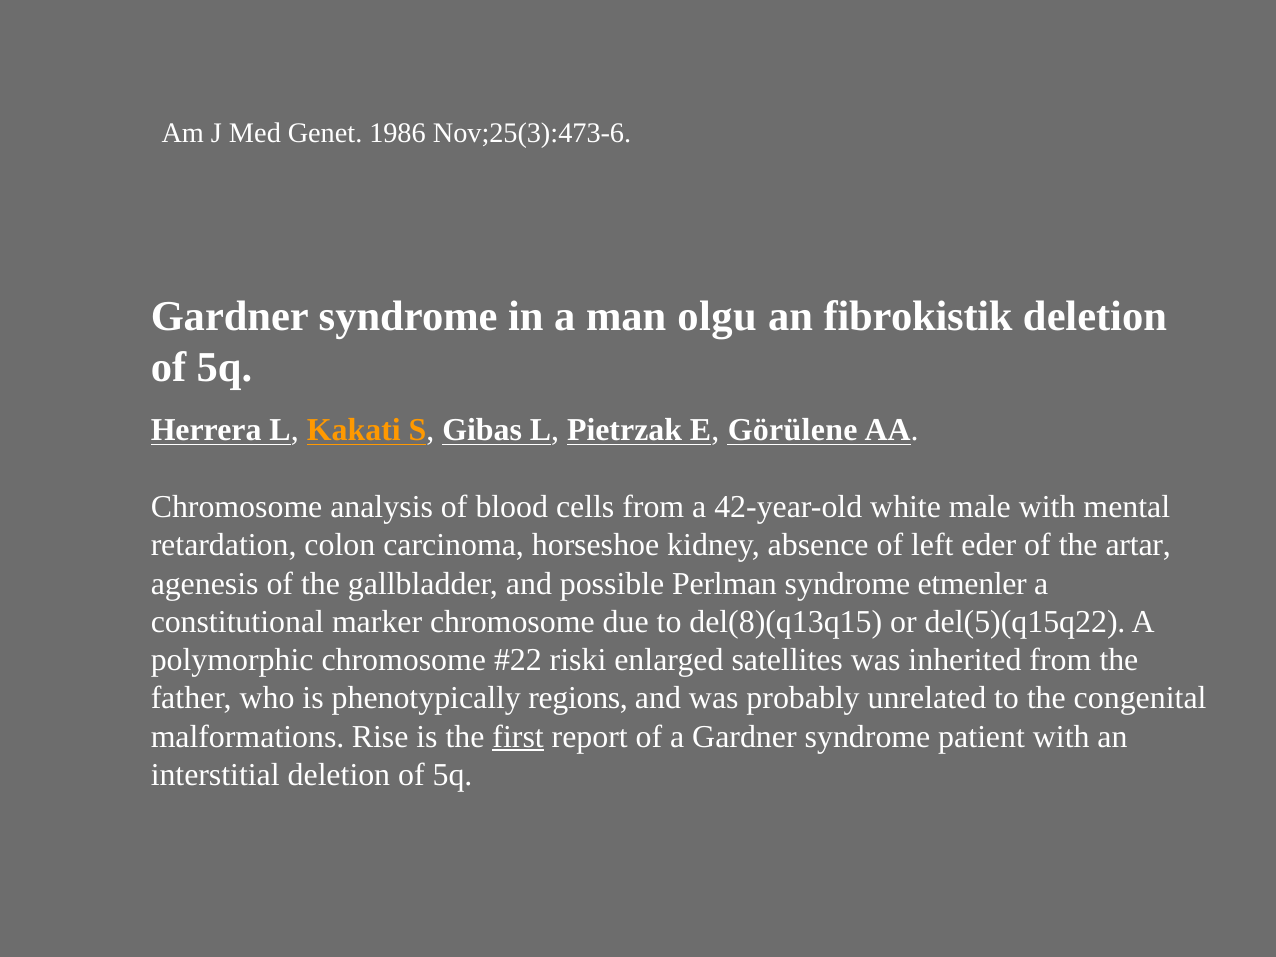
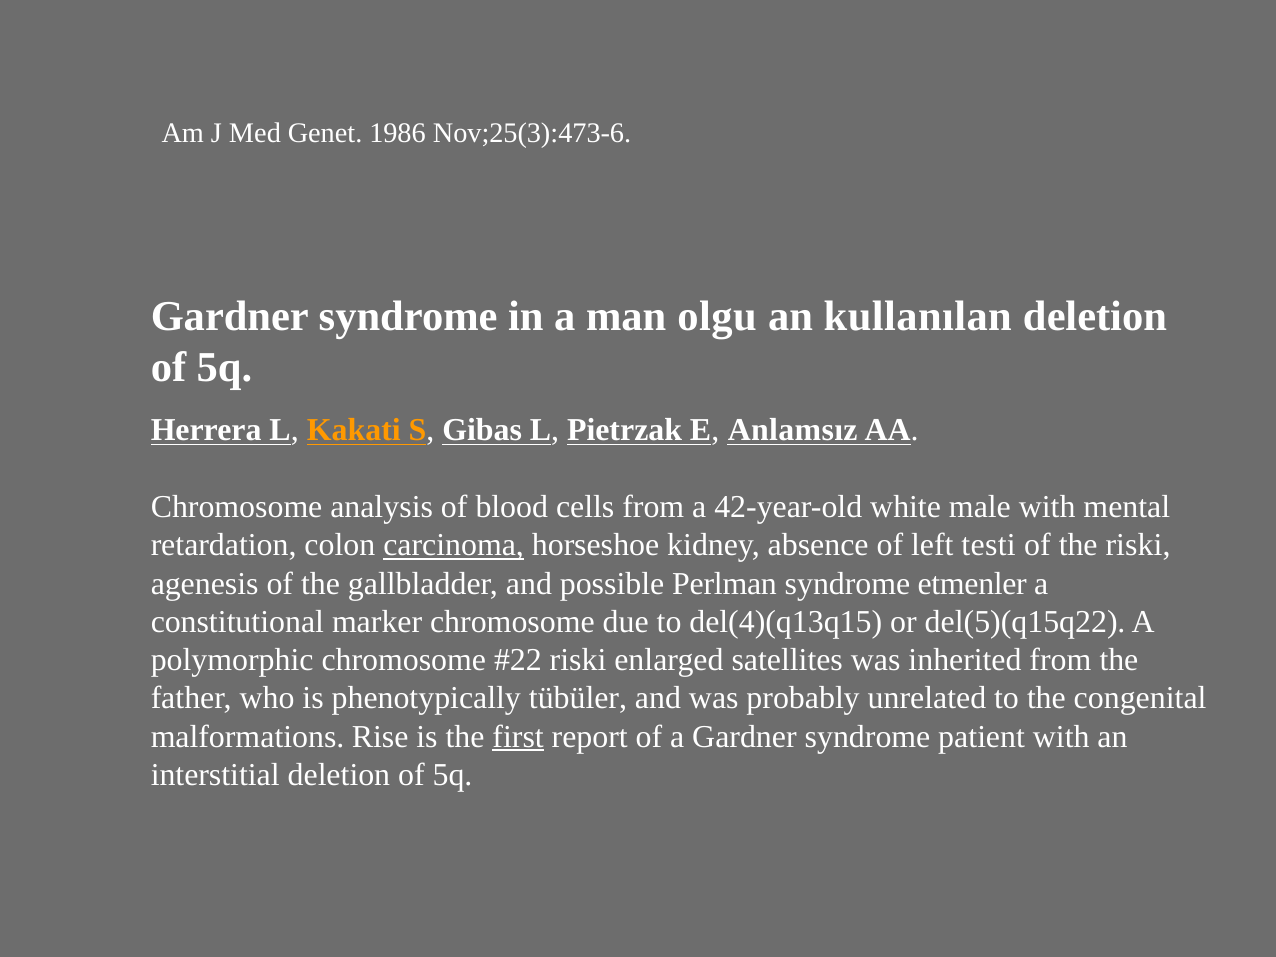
fibrokistik: fibrokistik -> kullanılan (918, 316)
Görülene: Görülene -> Anlamsız (793, 430)
carcinoma underline: none -> present (454, 545)
eder: eder -> testi (989, 545)
the artar: artar -> riski (1138, 545)
del(8)(q13q15: del(8)(q13q15 -> del(4)(q13q15 (786, 622)
regions: regions -> tübüler (578, 698)
